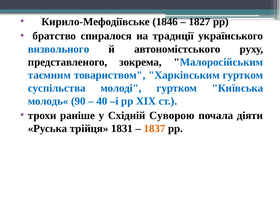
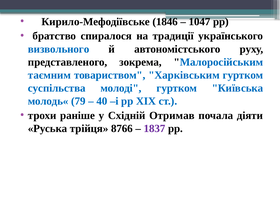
1827: 1827 -> 1047 (200, 22)
90: 90 -> 79 (78, 101)
Суворою: Суворою -> Отримав (172, 115)
1831: 1831 -> 8766 (122, 128)
1837 colour: orange -> purple (154, 128)
